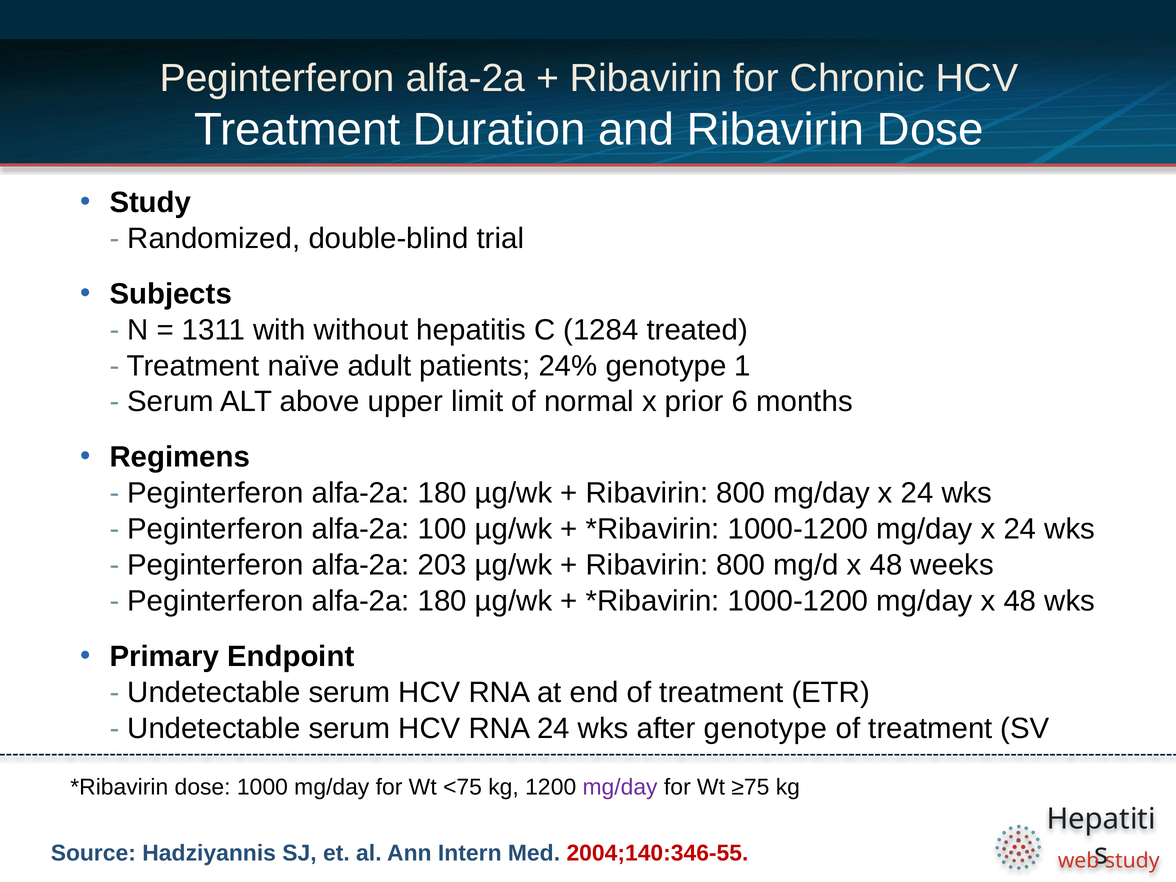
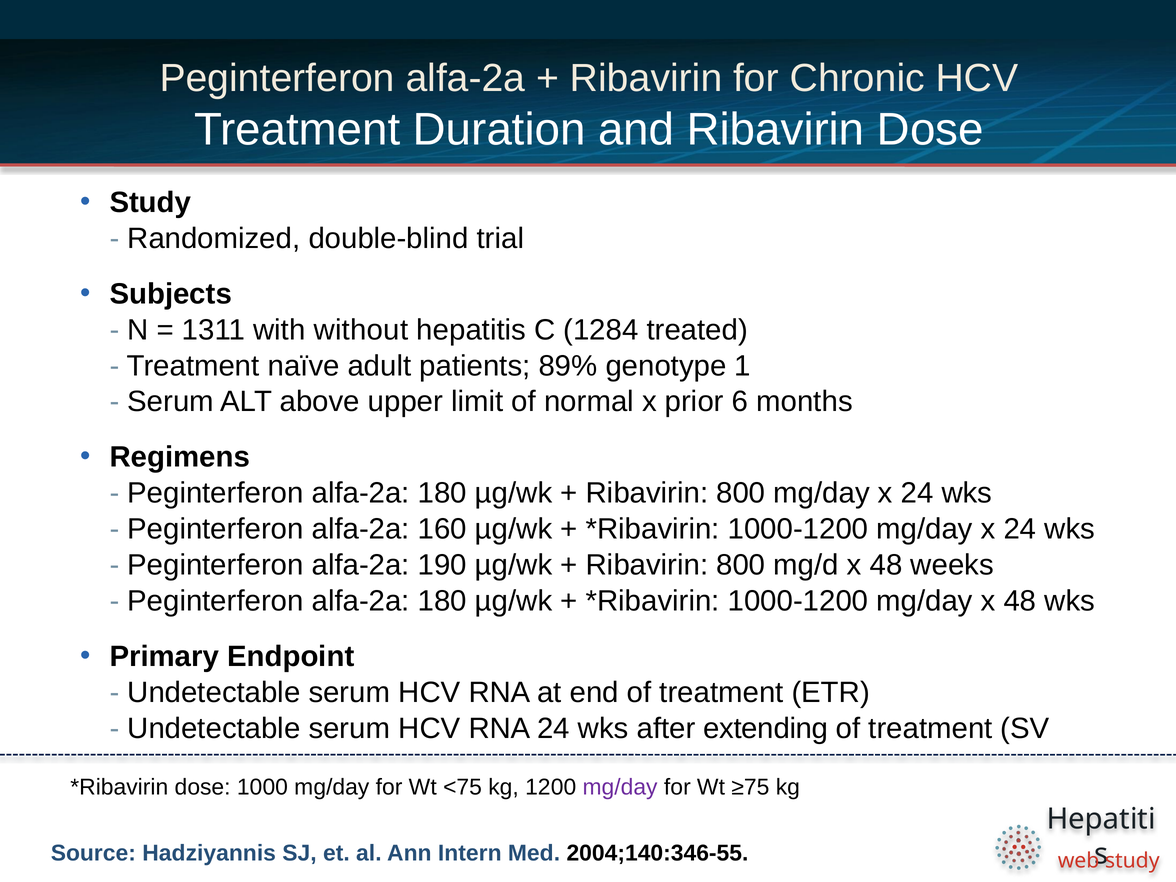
24%: 24% -> 89% (568, 366)
100: 100 -> 160 (442, 529)
203: 203 -> 190 (442, 565)
after genotype: genotype -> extending (766, 728)
2004;140:346-55 colour: red -> black (657, 853)
